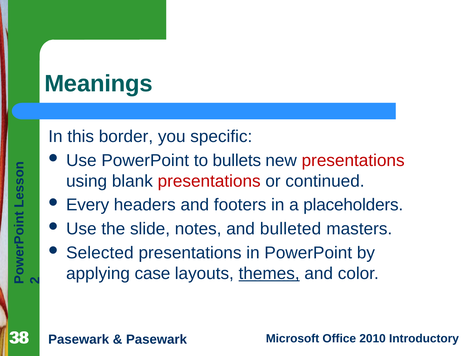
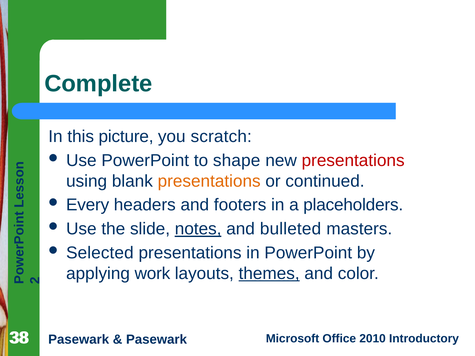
Meanings: Meanings -> Complete (98, 84)
border: border -> picture (126, 137)
specific: specific -> scratch (221, 137)
bullets: bullets -> shape (237, 161)
presentations colour: red -> orange (209, 181)
notes underline: none -> present (198, 229)
case: case -> work (152, 274)
